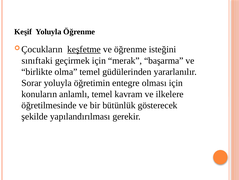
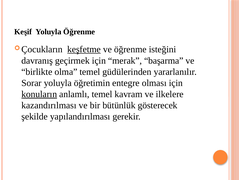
sınıftaki: sınıftaki -> davranış (37, 60)
konuların underline: none -> present (39, 94)
öğretilmesinde: öğretilmesinde -> kazandırılması (49, 105)
